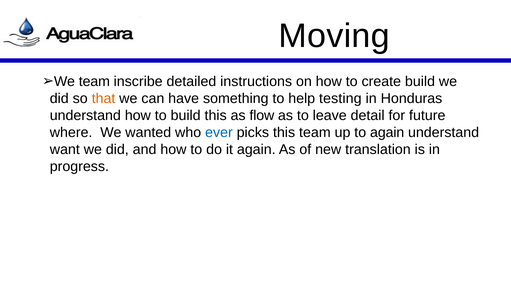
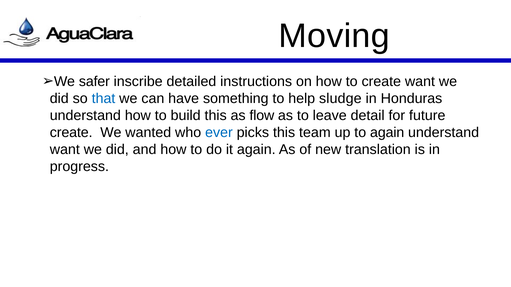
team: team -> safer (94, 82)
create build: build -> want (420, 82)
that colour: orange -> blue (104, 99)
testing: testing -> sludge (340, 99)
where: where -> create (71, 133)
